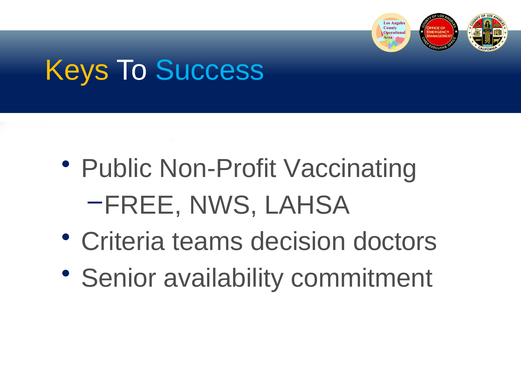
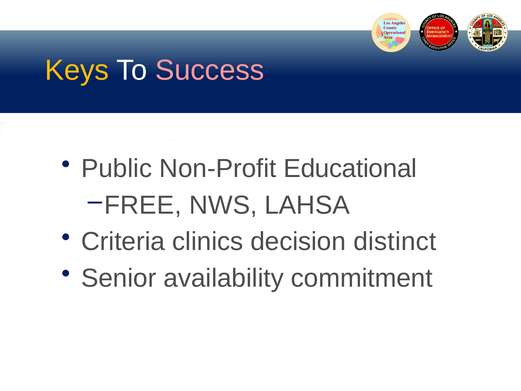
Success colour: light blue -> pink (210, 70)
Vaccinating: Vaccinating -> Educational (350, 169)
teams: teams -> clinics (208, 242)
doctors: doctors -> distinct (395, 242)
